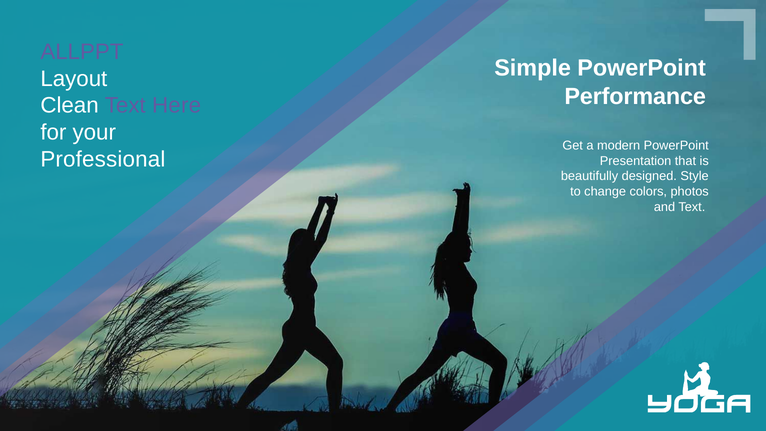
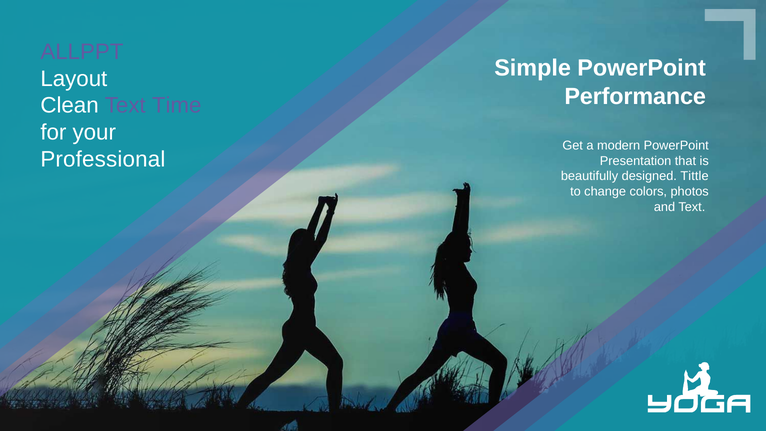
Here: Here -> Time (177, 105)
Style: Style -> Tittle (695, 176)
